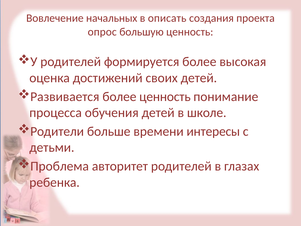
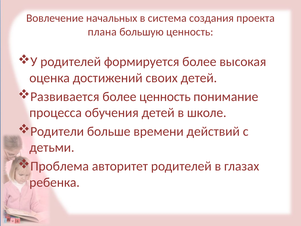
описать: описать -> система (167, 18)
опрос: опрос -> плана (102, 32)
интересы: интересы -> действий (213, 131)
